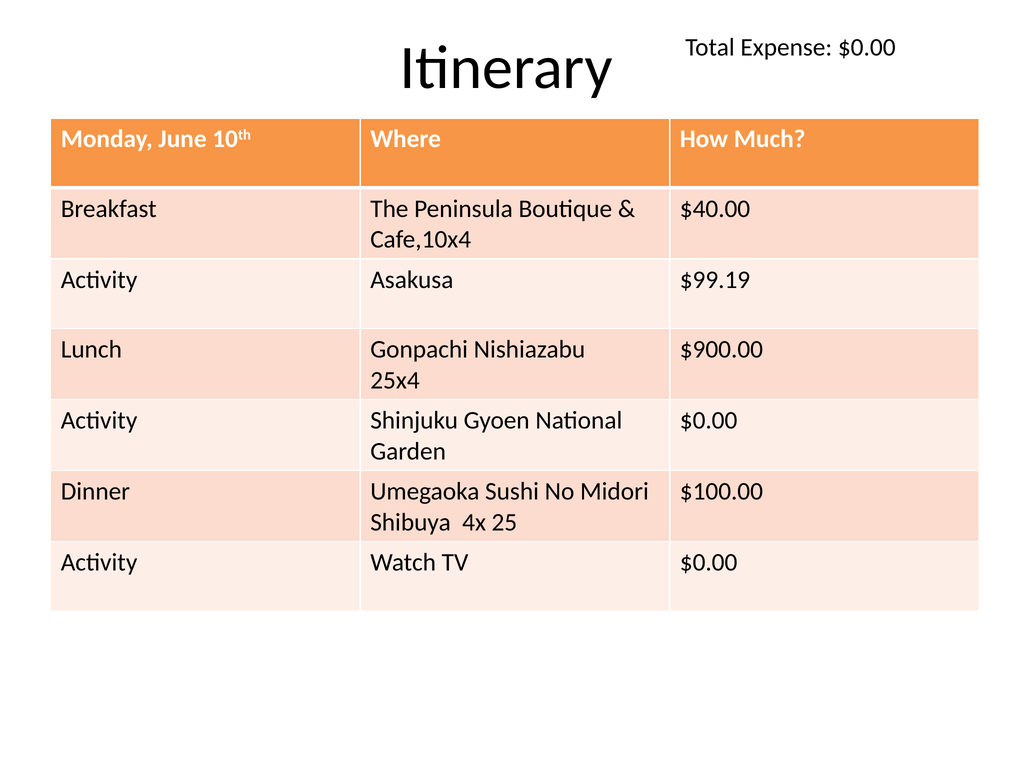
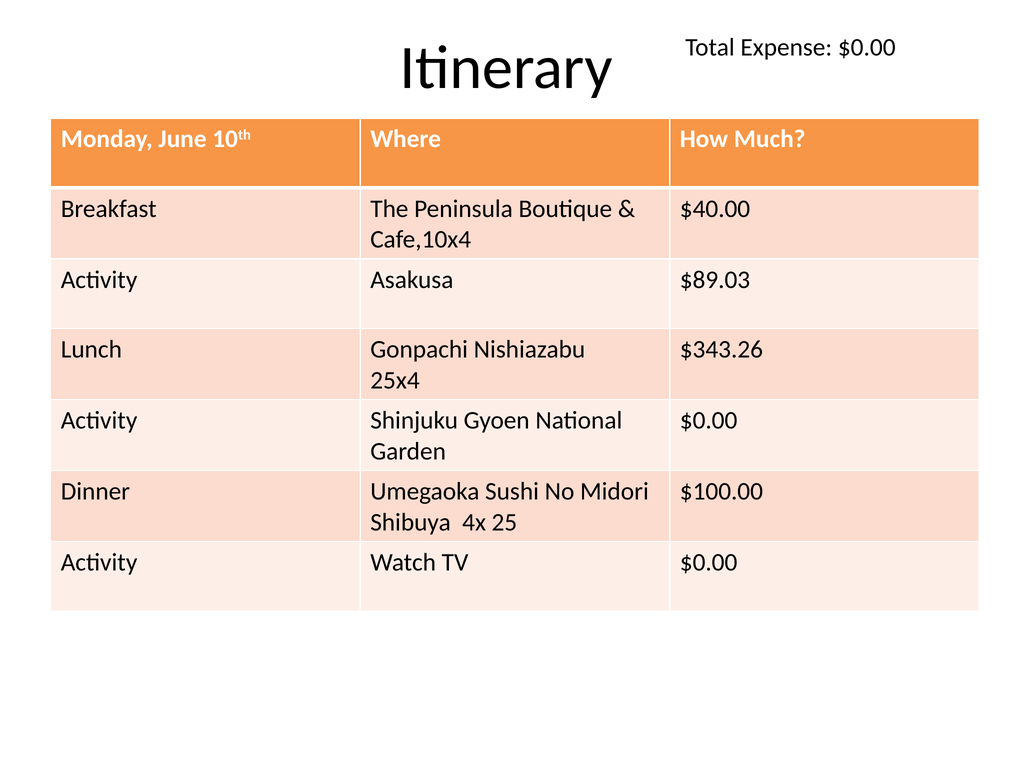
$99.19: $99.19 -> $89.03 (715, 280)
$900.00: $900.00 -> $343.26 (721, 349)
